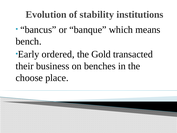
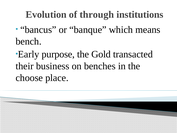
stability: stability -> through (97, 15)
ordered: ordered -> purpose (58, 54)
